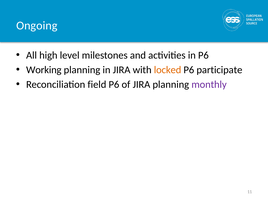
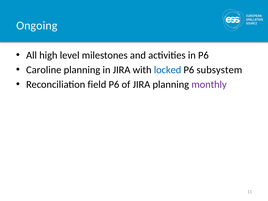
Working: Working -> Caroline (44, 70)
locked colour: orange -> blue (168, 70)
participate: participate -> subsystem (219, 70)
